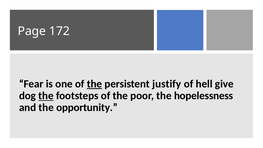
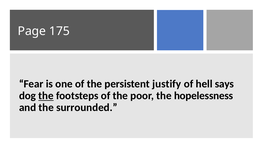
172: 172 -> 175 (59, 31)
the underline: present -> none (94, 84)
give: give -> says (224, 84)
opportunity: opportunity -> surrounded (87, 108)
